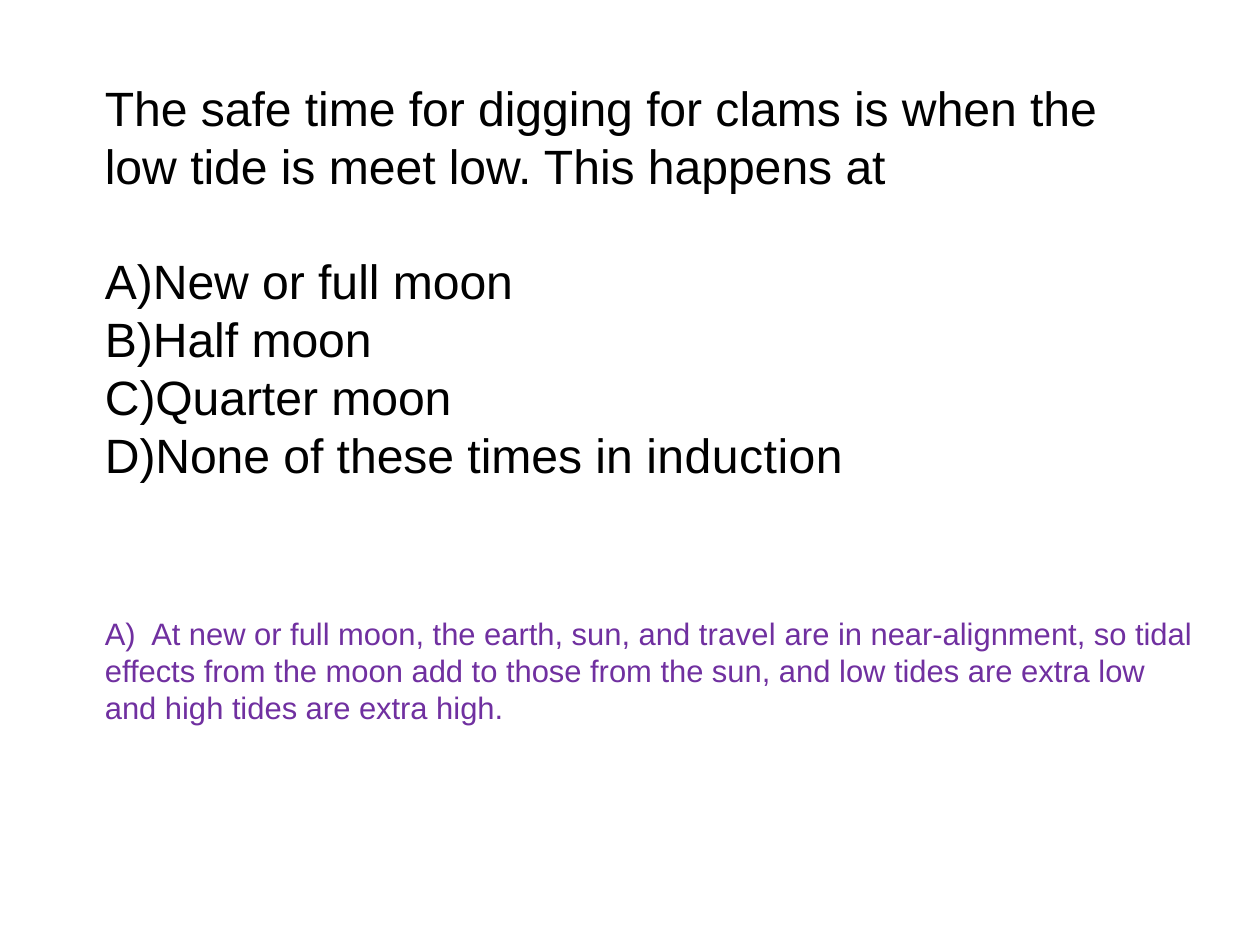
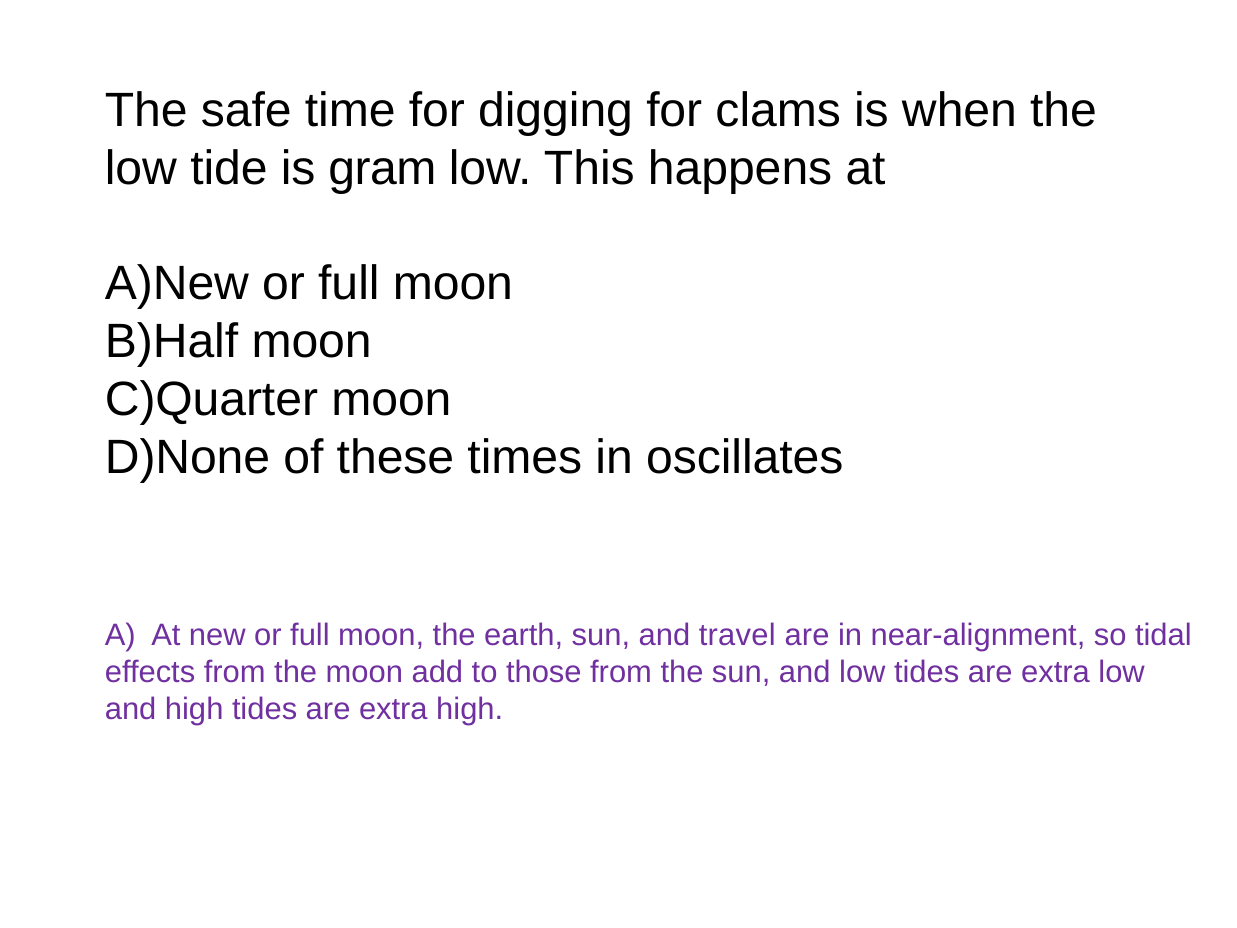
meet: meet -> gram (382, 168)
induction: induction -> oscillates (745, 457)
